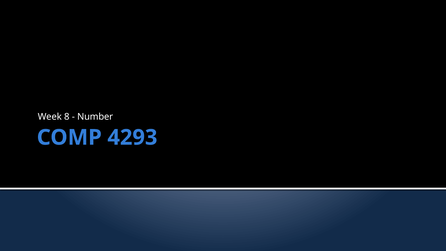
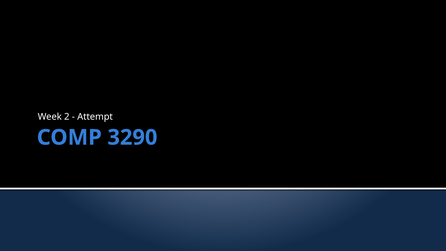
8: 8 -> 2 (67, 117)
Number: Number -> Attempt (95, 117)
4293: 4293 -> 3290 (132, 137)
